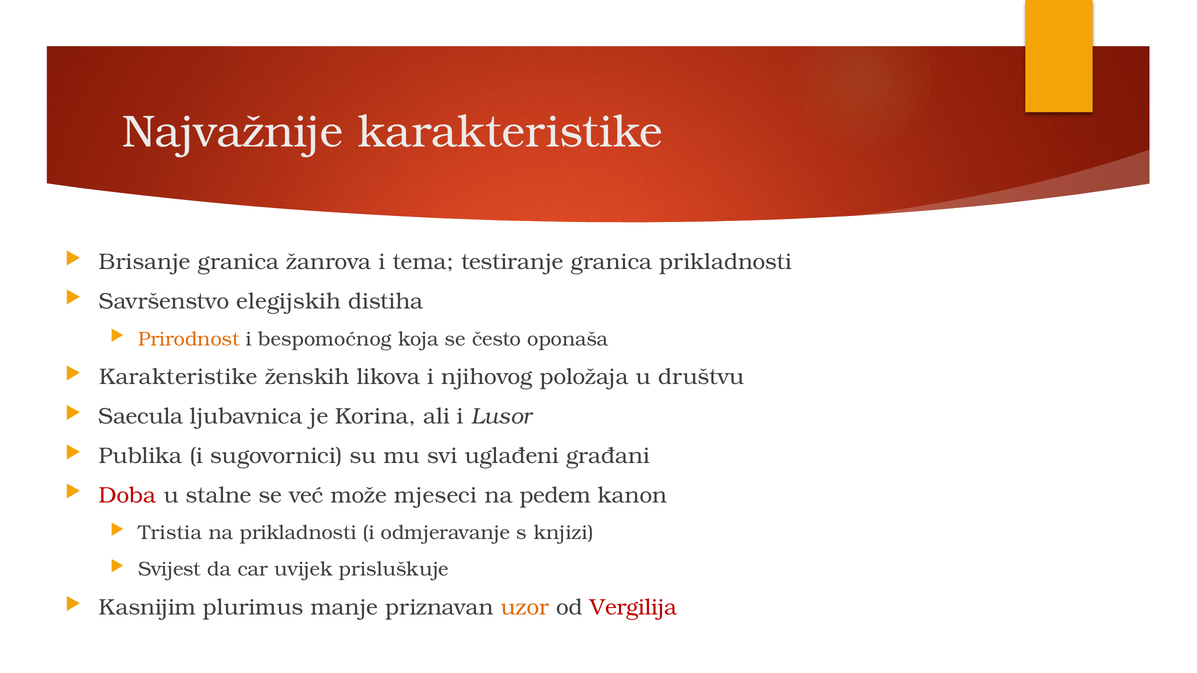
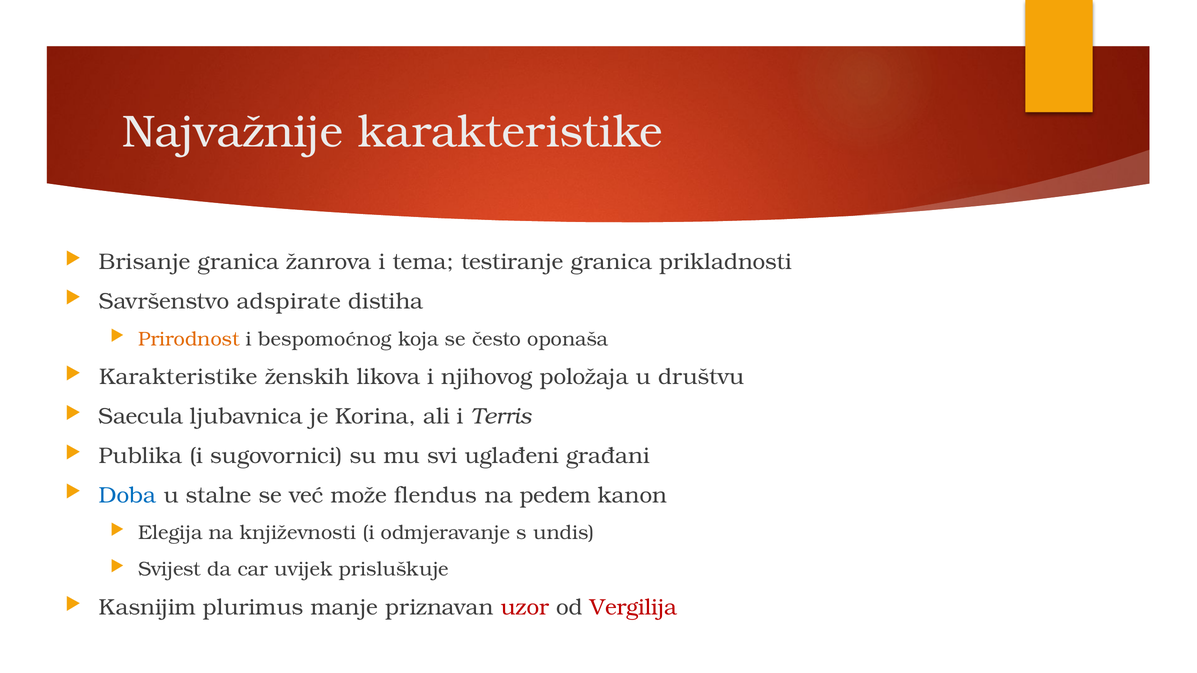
elegijskih: elegijskih -> adspirate (289, 301)
Lusor: Lusor -> Terris (502, 417)
Doba colour: red -> blue (128, 495)
mjeseci: mjeseci -> flendus (436, 495)
Tristia: Tristia -> Elegija (170, 533)
na prikladnosti: prikladnosti -> književnosti (298, 533)
knjizi: knjizi -> undis (564, 533)
uzor colour: orange -> red (525, 608)
